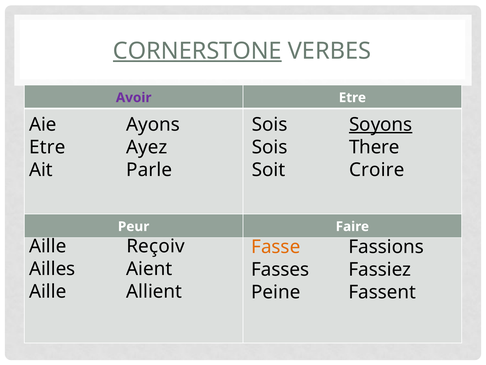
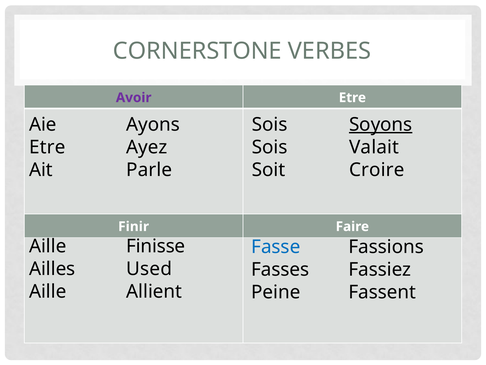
CORNERSTONE underline: present -> none (197, 51)
There: There -> Valait (374, 147)
Peur: Peur -> Finir (134, 226)
Reçoiv: Reçoiv -> Finisse (156, 246)
Fasse colour: orange -> blue (276, 246)
Aient: Aient -> Used (149, 269)
